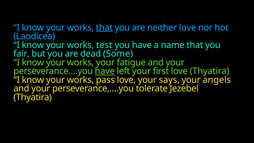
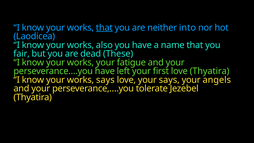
neither love: love -> into (188, 28)
test: test -> also (104, 45)
Some: Some -> These (118, 54)
have underline: present -> none (105, 71)
works pass: pass -> says (105, 80)
